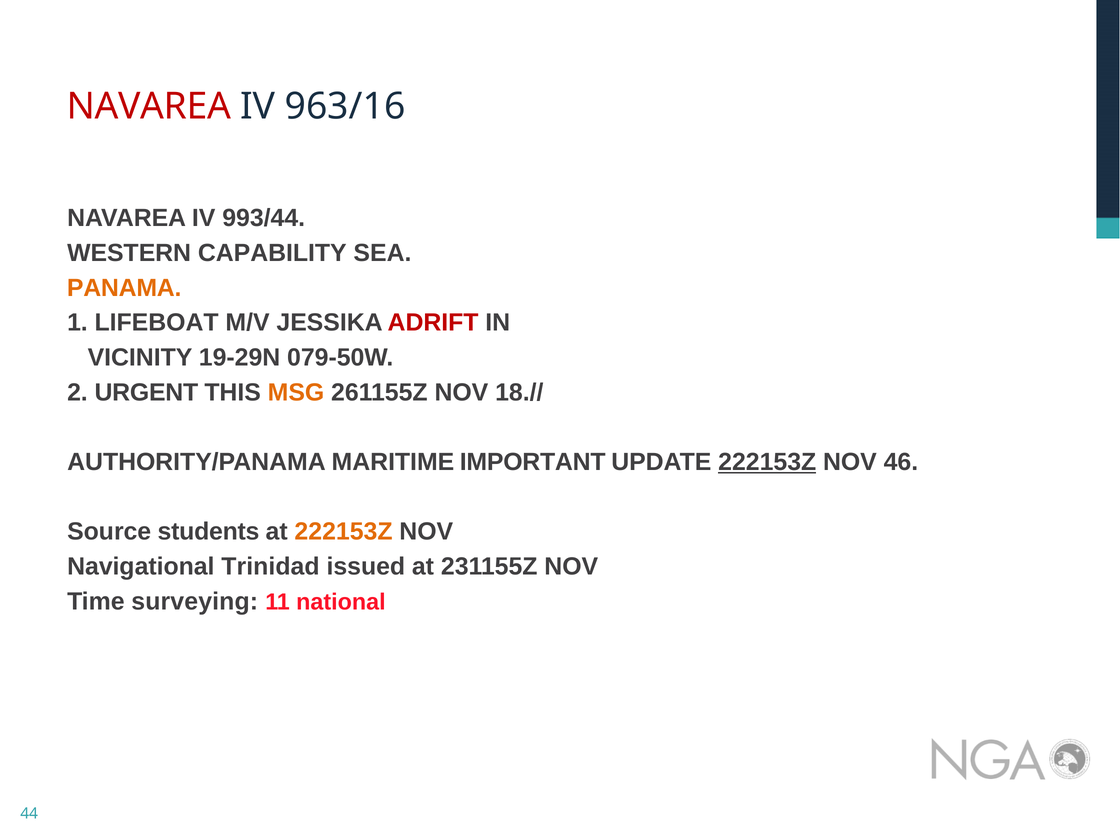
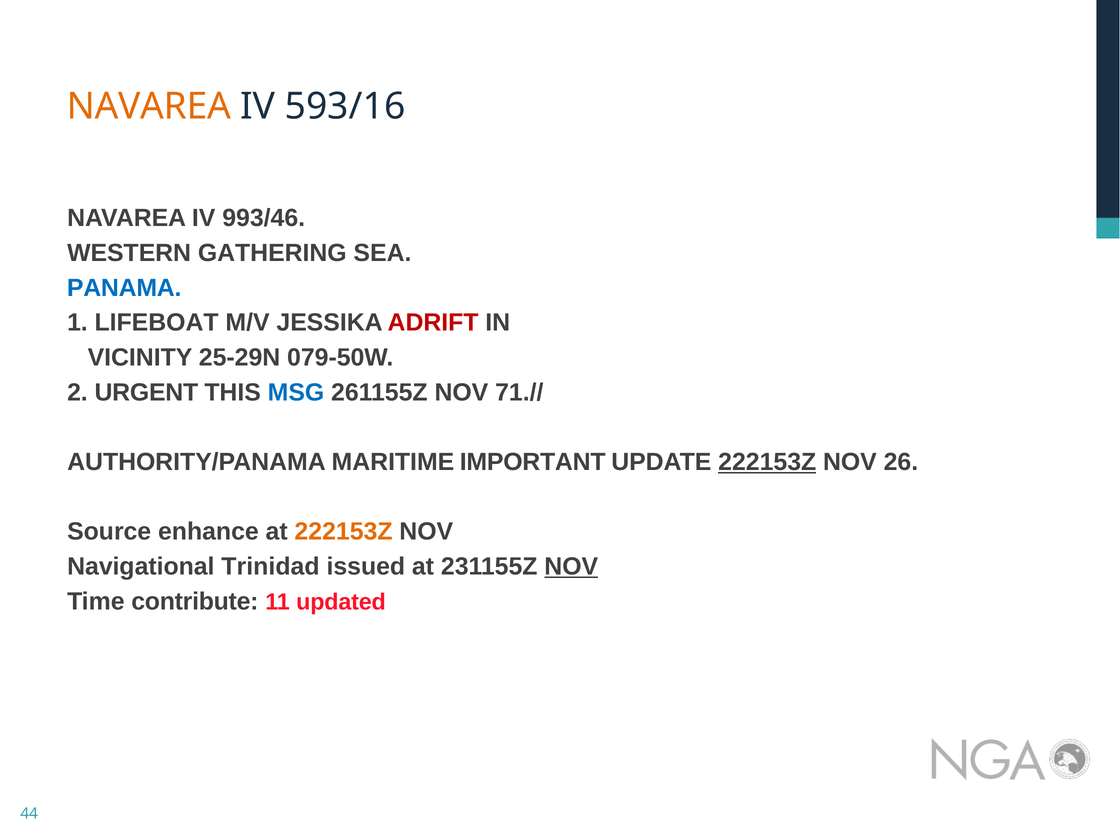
NAVAREA colour: red -> orange (149, 106)
963/16: 963/16 -> 593/16 (345, 106)
993/44: 993/44 -> 993/46 (264, 218)
CAPABILITY: CAPABILITY -> GATHERING (272, 253)
PANAMA colour: orange -> blue (124, 288)
19-29N: 19-29N -> 25-29N (240, 358)
MSG colour: orange -> blue (296, 392)
18.//: 18.// -> 71.// (519, 392)
46: 46 -> 26 (901, 462)
students: students -> enhance (208, 532)
NOV underline: none -> present (571, 567)
surveying: surveying -> contribute (195, 601)
national: national -> updated (341, 602)
